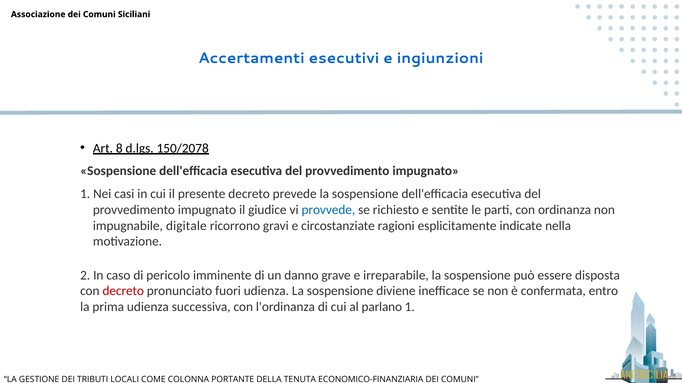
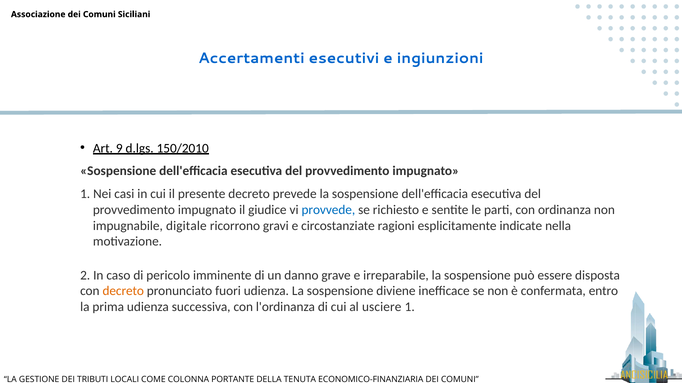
8: 8 -> 9 (119, 148)
150/2078: 150/2078 -> 150/2010 (183, 148)
decreto colour: red -> orange (123, 292)
parlano: parlano -> usciere (382, 307)
